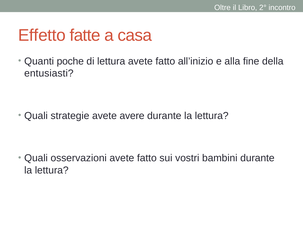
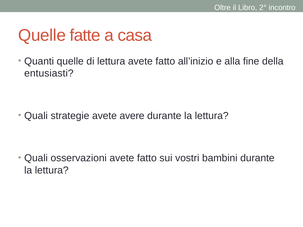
Effetto: Effetto -> Quelle (42, 35)
Quanti poche: poche -> quelle (70, 61)
